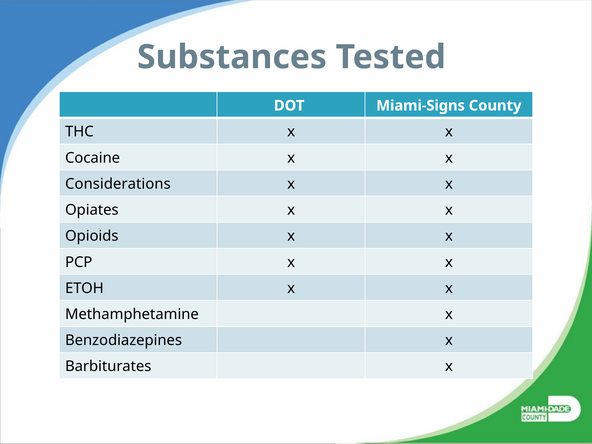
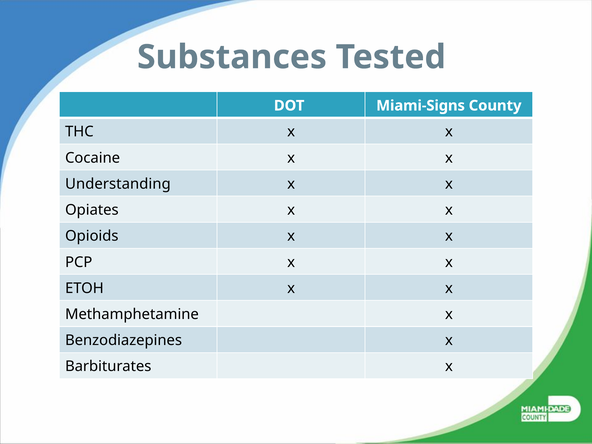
Considerations: Considerations -> Understanding (118, 184)
